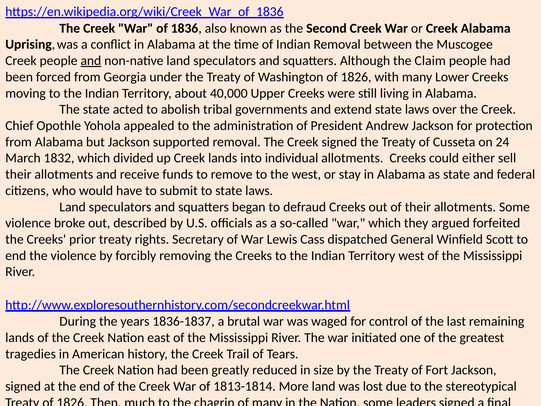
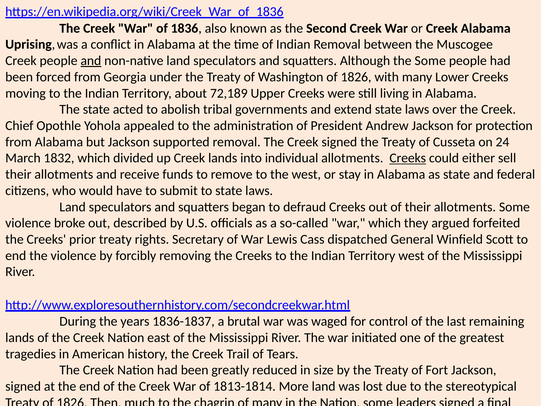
the Claim: Claim -> Some (430, 61)
40,000: 40,000 -> 72,189 (229, 93)
Creeks underline: none -> present (408, 158)
